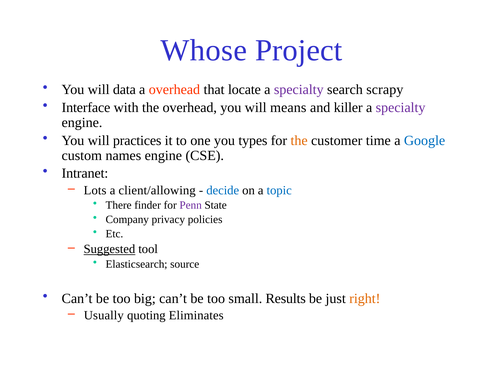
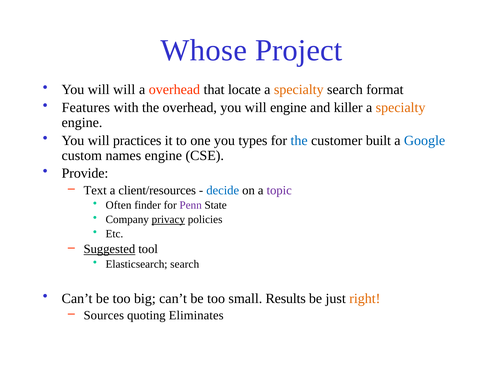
will data: data -> will (124, 90)
specialty colour: purple -> orange (299, 90)
scrapy: scrapy -> format (385, 90)
Interface: Interface -> Features (86, 108)
will means: means -> engine (288, 108)
specialty colour: purple -> orange (401, 108)
the colour: orange -> blue (299, 140)
time: time -> built (378, 140)
Intranet: Intranet -> Provide (85, 173)
Lots: Lots -> Text (95, 190)
client/allowing: client/allowing -> client/resources (157, 190)
topic colour: blue -> purple (279, 190)
There: There -> Often (119, 205)
privacy underline: none -> present (168, 220)
Elasticsearch source: source -> search (185, 264)
Usually: Usually -> Sources (104, 315)
